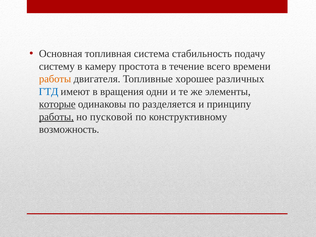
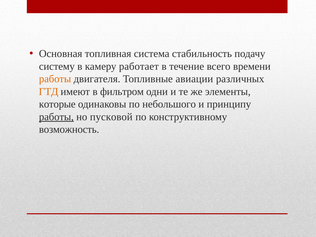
простота: простота -> работает (139, 66)
хорошее: хорошее -> авиации (194, 79)
ГТД colour: blue -> orange (49, 92)
вращения: вращения -> фильтром (122, 92)
которые underline: present -> none (57, 104)
разделяется: разделяется -> небольшого (169, 104)
